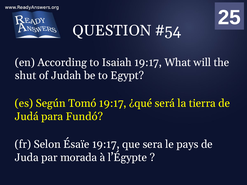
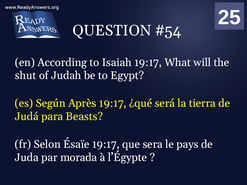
Tomó: Tomó -> Après (82, 103)
Fundó: Fundó -> Beasts (84, 117)
